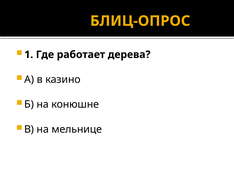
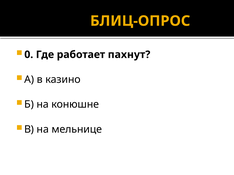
1: 1 -> 0 (29, 55)
дерева: дерева -> пахнут (129, 55)
